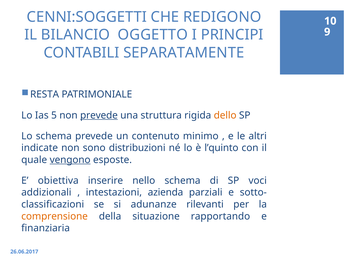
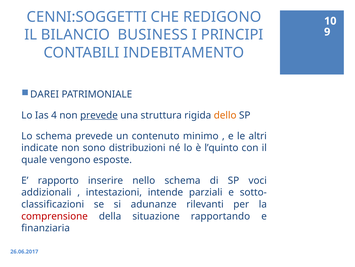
OGGETTO: OGGETTO -> BUSINESS (153, 35)
SEPARATAMENTE: SEPARATAMENTE -> INDEBITAMENTO (184, 52)
RESTA: RESTA -> DAREI (45, 94)
5: 5 -> 4 (54, 115)
vengono underline: present -> none (70, 159)
obiettiva: obiettiva -> rapporto (58, 180)
azienda: azienda -> intende (165, 192)
comprensione colour: orange -> red (55, 216)
